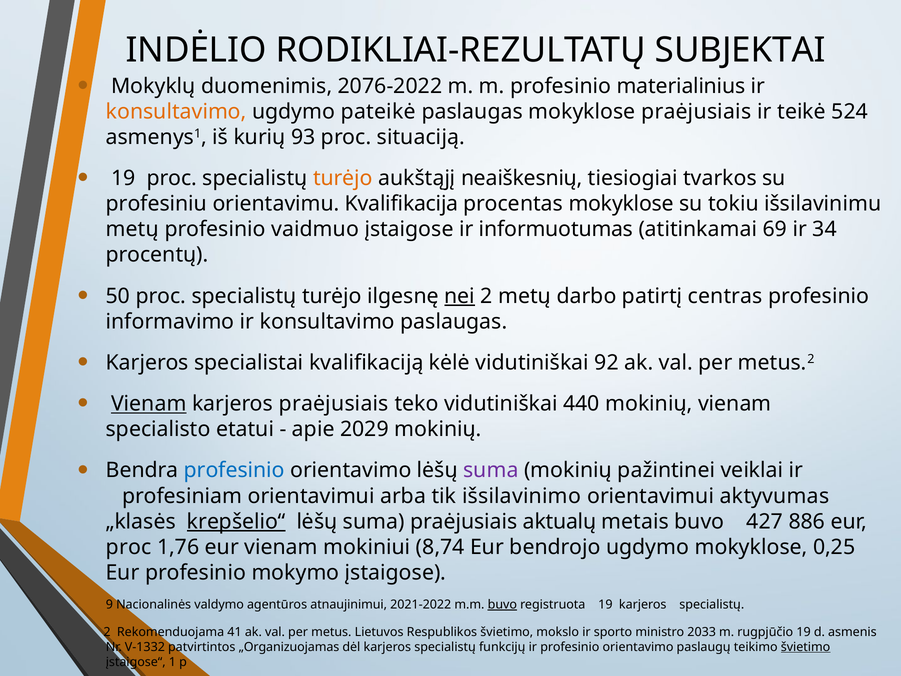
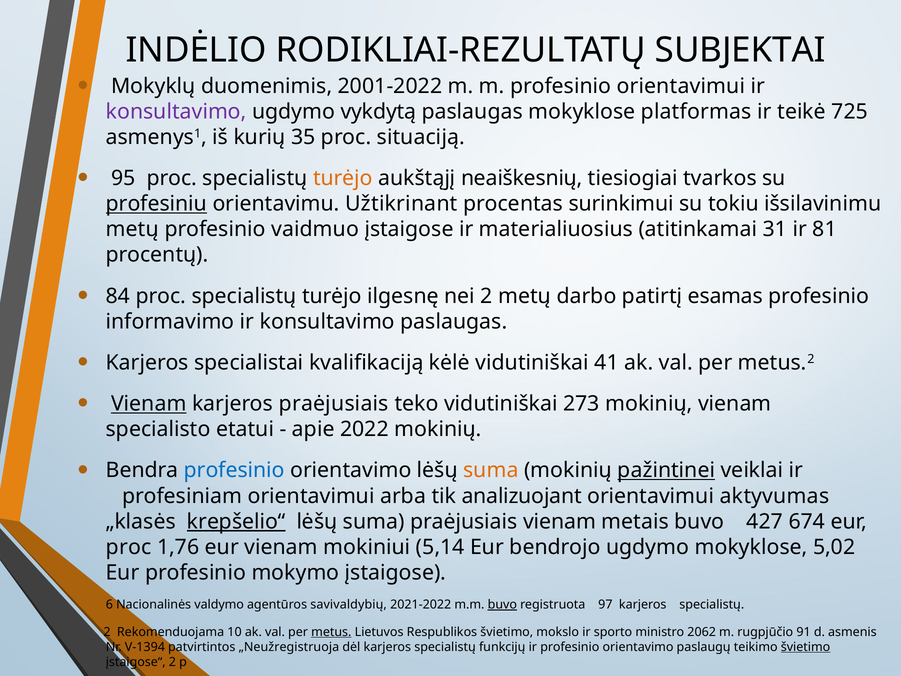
2076-2022: 2076-2022 -> 2001-2022 (390, 86)
profesinio materialinius: materialinius -> orientavimui (681, 86)
konsultavimo colour: orange -> purple (176, 112)
pateikė: pateikė -> vykdytą (378, 112)
mokyklose praėjusiais: praėjusiais -> platformas (696, 112)
524: 524 -> 725 (850, 112)
93: 93 -> 35 (303, 137)
19: 19 -> 95 (123, 178)
profesiniu underline: none -> present (156, 204)
Kvalifikacija: Kvalifikacija -> Užtikrinant (401, 204)
procentas mokyklose: mokyklose -> surinkimui (621, 204)
informuotumas: informuotumas -> materialiuosius (556, 229)
69: 69 -> 31 (775, 229)
34: 34 -> 81 (825, 229)
50: 50 -> 84 (118, 296)
nei underline: present -> none (460, 296)
centras: centras -> esamas (725, 296)
92: 92 -> 41 (607, 363)
440: 440 -> 273 (581, 404)
2029: 2029 -> 2022 (364, 429)
suma colour: purple -> orange (491, 470)
pažintinei underline: none -> present (666, 470)
išsilavinimo: išsilavinimo -> analizuojant (522, 496)
praėjusiais aktualų: aktualų -> vienam (560, 521)
886: 886 -> 674 (807, 521)
8,74: 8,74 -> 5,14 (440, 547)
0,25: 0,25 -> 5,02 (834, 547)
9: 9 -> 6 (109, 604)
atnaujinimui: atnaujinimui -> savivaldybių (349, 604)
registruota 19: 19 -> 97 (605, 604)
41: 41 -> 10 (235, 632)
metus underline: none -> present (331, 632)
2033: 2033 -> 2062 (702, 632)
rugpjūčio 19: 19 -> 91 (804, 632)
V-1332: V-1332 -> V-1394 (145, 647)
„Organizuojamas: „Organizuojamas -> „Neužregistruoja (289, 647)
įstaigose“ 1: 1 -> 2 (172, 662)
